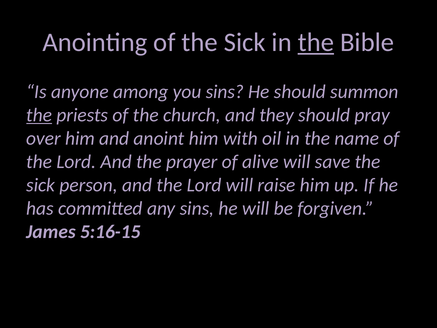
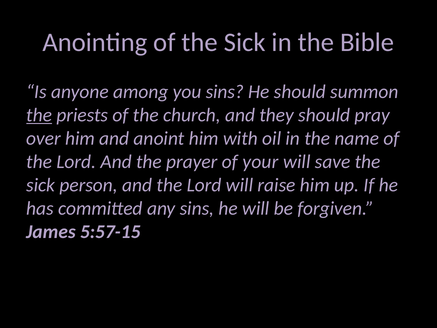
the underline: present -> none (316, 42)
alive: alive -> your (260, 162)
5:16-15: 5:16-15 -> 5:57-15 (110, 232)
